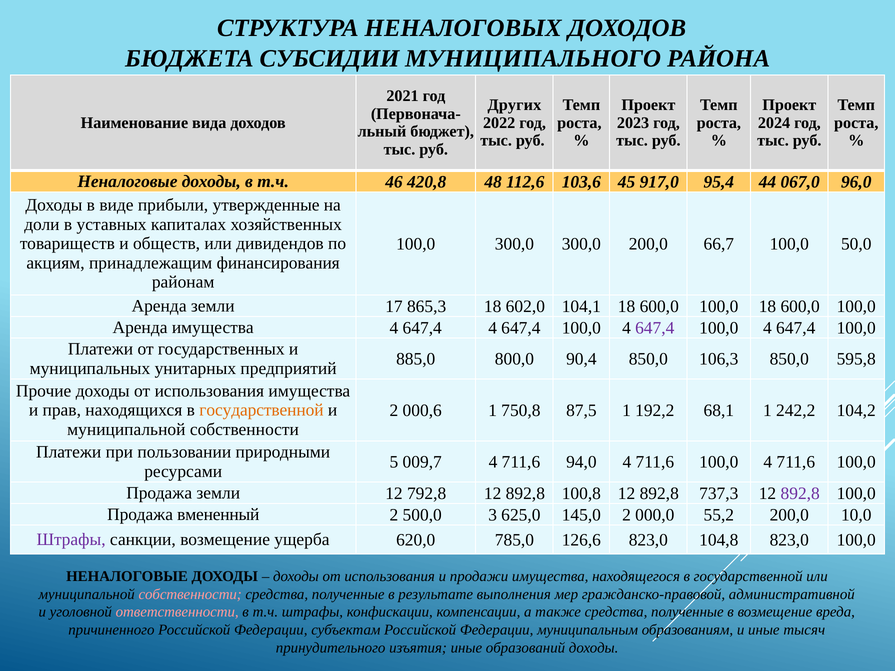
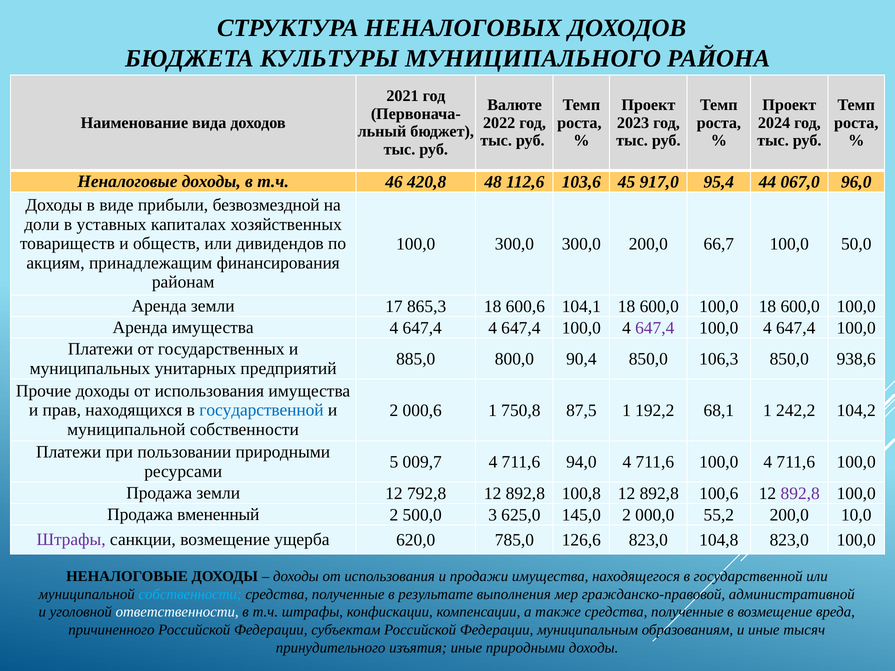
СУБСИДИИ: СУБСИДИИ -> КУЛЬТУРЫ (330, 59)
Других: Других -> Валюте (515, 105)
утвержденные: утвержденные -> безвозмездной (266, 205)
602,0: 602,0 -> 600,6 (525, 306)
595,8: 595,8 -> 938,6 (856, 359)
государственной colour: orange -> blue (261, 410)
737,3: 737,3 -> 100,6 (719, 494)
собственности colour: pink -> light blue (190, 594)
ответственности colour: pink -> white (177, 612)
иные образований: образований -> природными (525, 648)
